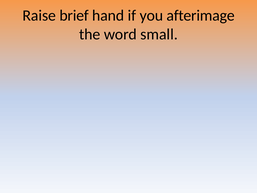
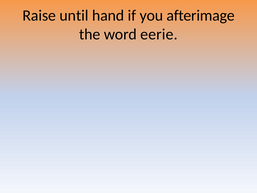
brief: brief -> until (74, 15)
small: small -> eerie (159, 34)
